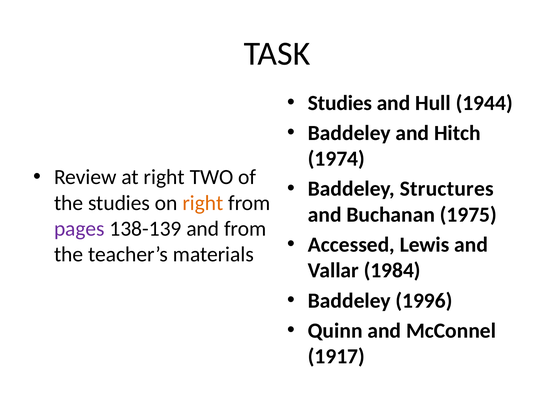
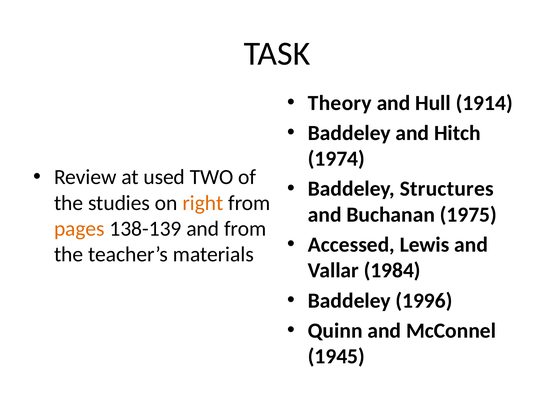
Studies: Studies -> Theory (340, 103)
1944: 1944 -> 1914 (484, 103)
at right: right -> used (164, 177)
pages colour: purple -> orange (79, 229)
1917: 1917 -> 1945 (336, 357)
